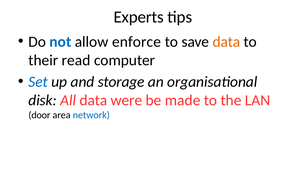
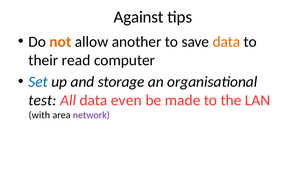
Experts: Experts -> Against (139, 17)
not colour: blue -> orange (60, 42)
enforce: enforce -> another (137, 42)
disk: disk -> test (42, 100)
were: were -> even (126, 100)
door: door -> with (39, 115)
network colour: blue -> purple (91, 115)
